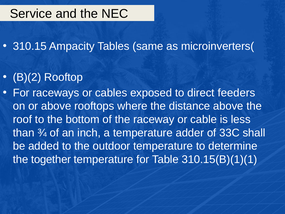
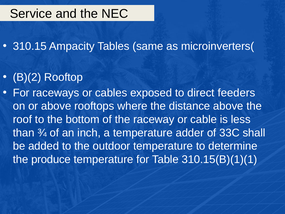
together: together -> produce (51, 159)
